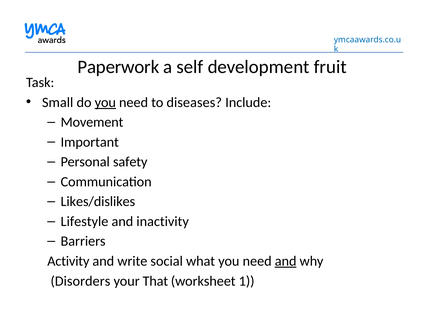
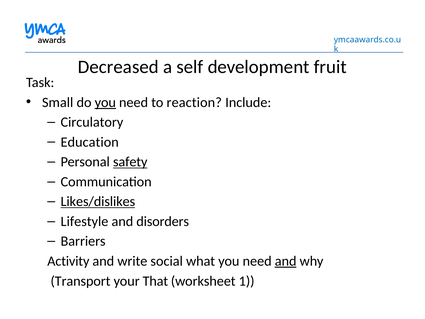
Paperwork: Paperwork -> Decreased (118, 67)
diseases: diseases -> reaction (194, 102)
Movement: Movement -> Circulatory (92, 122)
Important: Important -> Education (90, 142)
safety underline: none -> present (130, 162)
Likes/dislikes underline: none -> present (98, 201)
inactivity: inactivity -> disorders (163, 221)
Disorders: Disorders -> Transport (80, 281)
